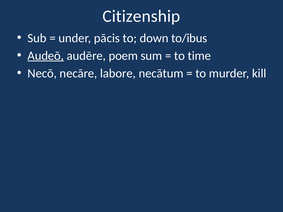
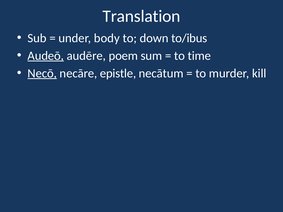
Citizenship: Citizenship -> Translation (141, 16)
pācis: pācis -> body (107, 38)
Necō underline: none -> present (42, 73)
labore: labore -> epistle (118, 73)
